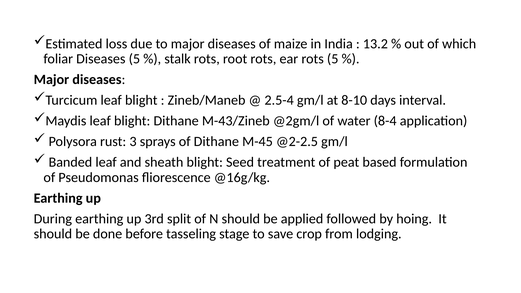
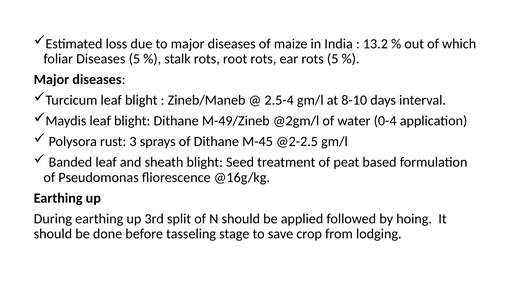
M-43/Zineb: M-43/Zineb -> M-49/Zineb (236, 121)
8-4: 8-4 -> 0-4 (385, 121)
